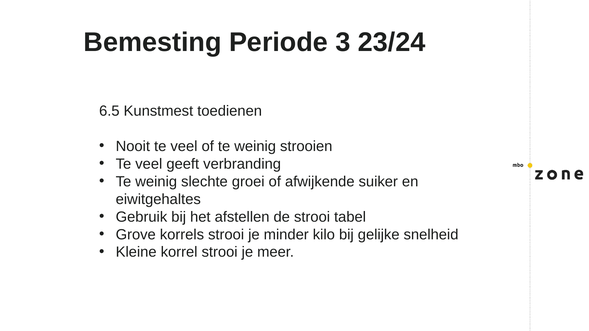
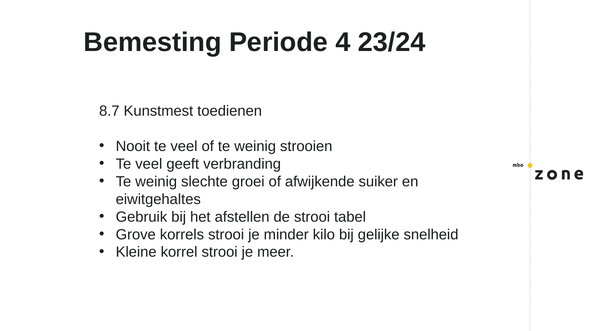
3: 3 -> 4 (343, 42)
6.5: 6.5 -> 8.7 (109, 111)
